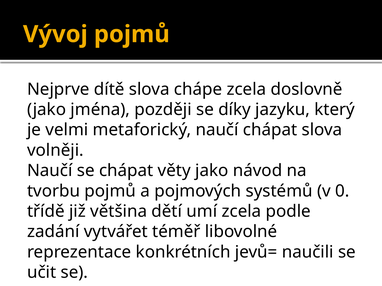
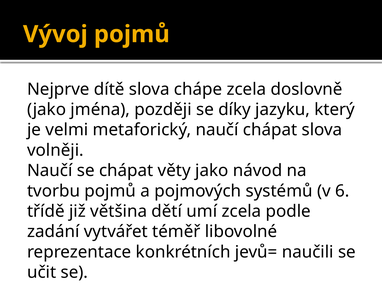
0: 0 -> 6 (342, 191)
